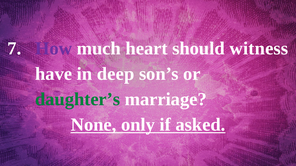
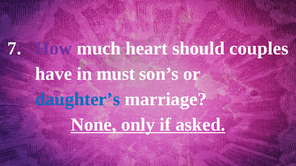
witness: witness -> couples (259, 48)
deep: deep -> must (116, 74)
daughter’s colour: green -> blue (78, 100)
